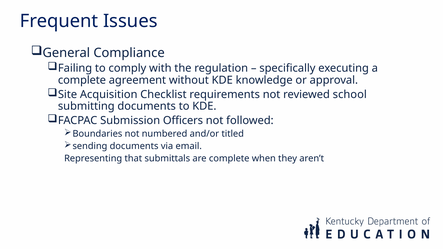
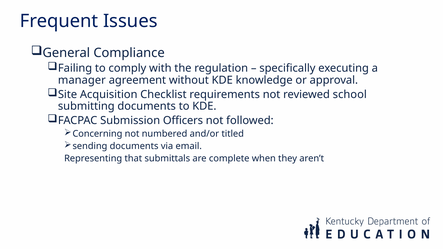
complete: complete -> manager (82, 80)
Boundaries: Boundaries -> Concerning (97, 134)
